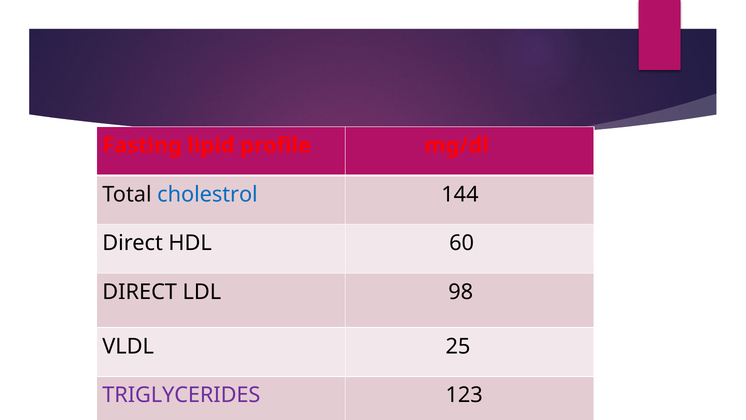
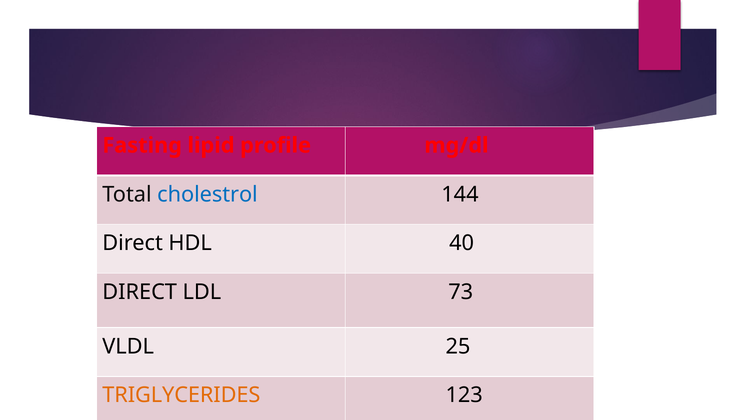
60: 60 -> 40 (462, 243)
98: 98 -> 73 (461, 292)
TRIGLYCERIDES colour: purple -> orange (181, 395)
